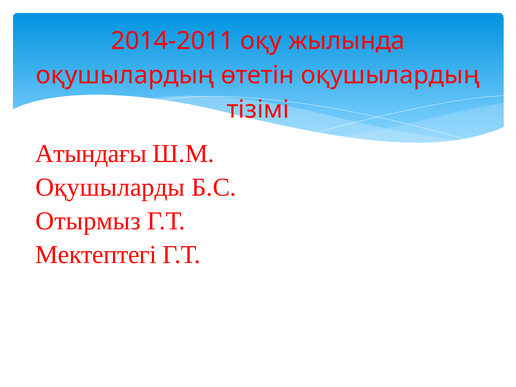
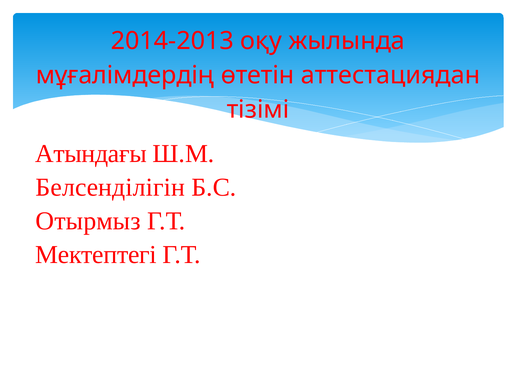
2014-2011: 2014-2011 -> 2014-2013 (172, 41)
оқушылардың: оқушылардың -> мұғалімдердің (125, 75)
өтетін оқушылардың: оқушылардың -> аттестациядан (391, 75)
Оқушыларды: Оқушыларды -> Белсенділігін (110, 187)
